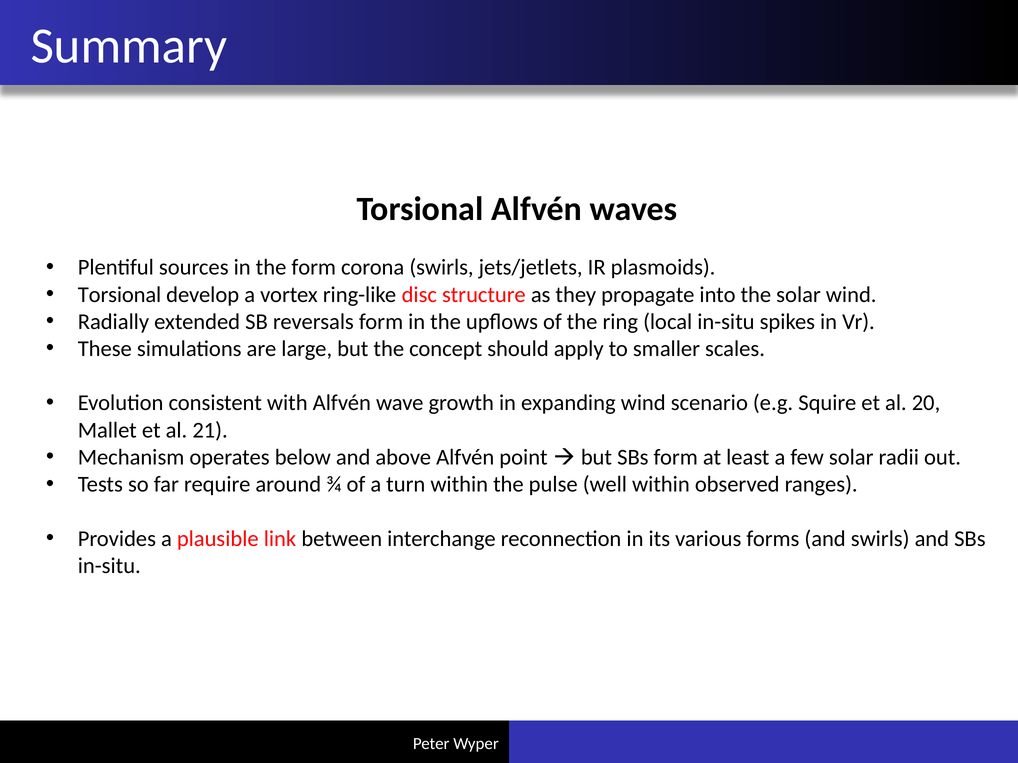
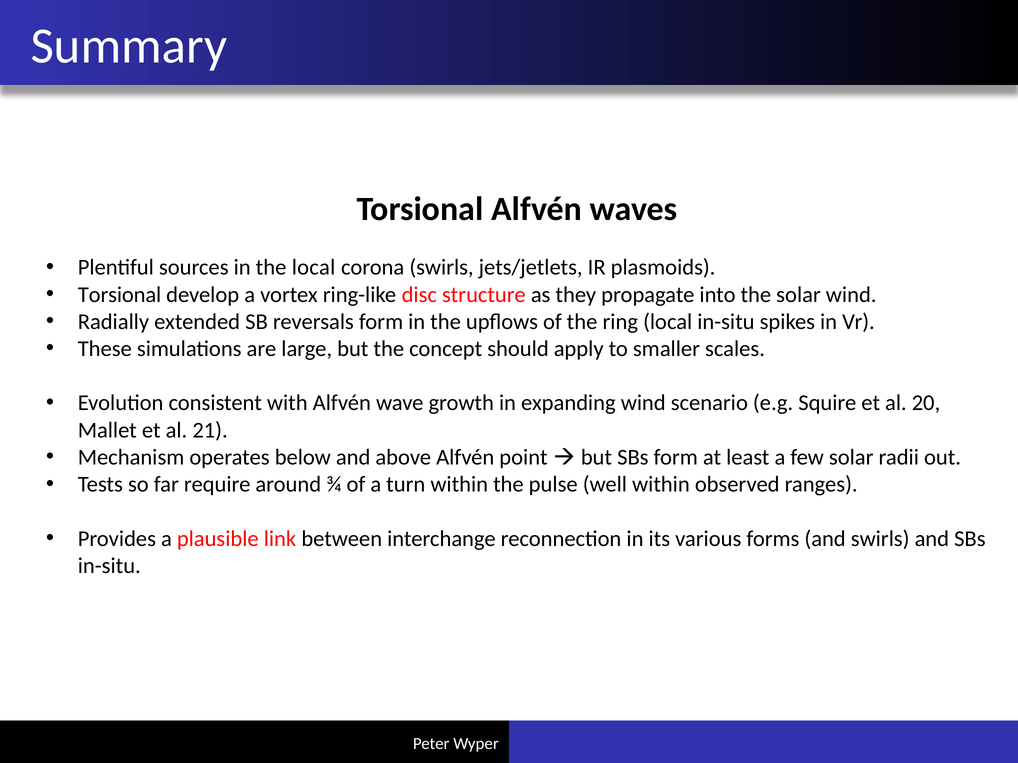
the form: form -> local (314, 268)
